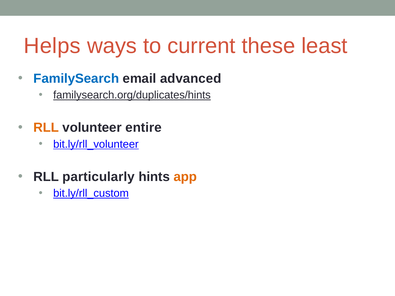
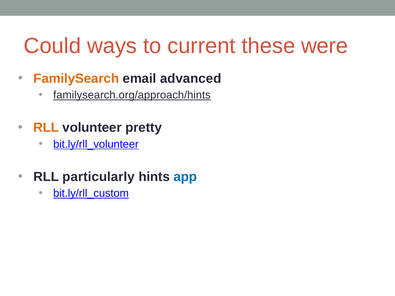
Helps: Helps -> Could (52, 46)
least: least -> were (325, 46)
FamilySearch colour: blue -> orange (76, 79)
familysearch.org/duplicates/hints: familysearch.org/duplicates/hints -> familysearch.org/approach/hints (132, 95)
entire: entire -> pretty (144, 128)
app colour: orange -> blue (185, 177)
